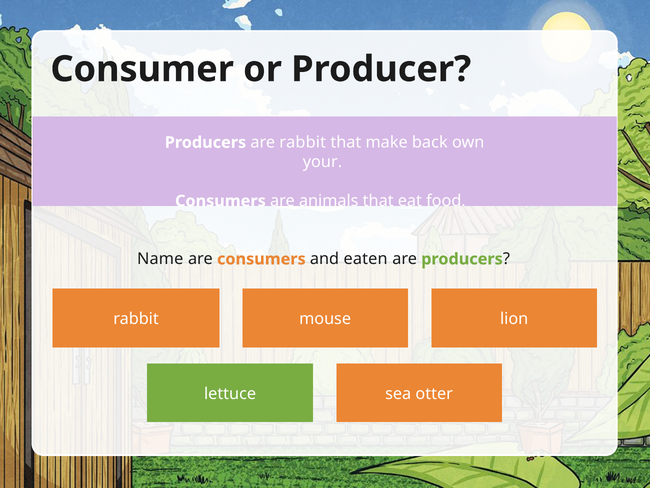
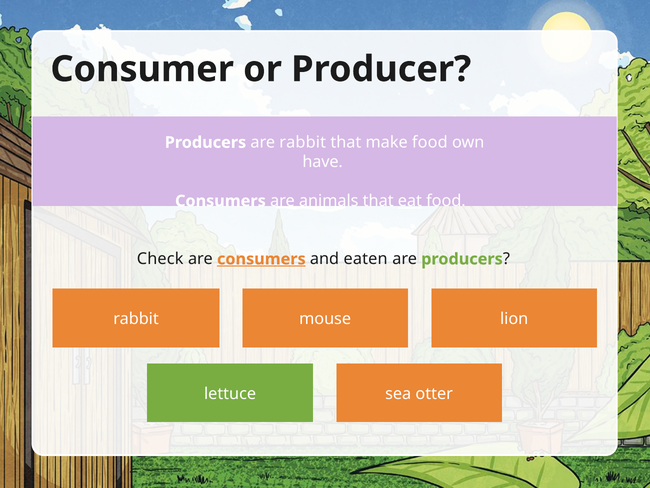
make back: back -> food (430, 142)
your: your -> have (323, 162)
Name: Name -> Check (160, 259)
consumers underline: none -> present (261, 259)
